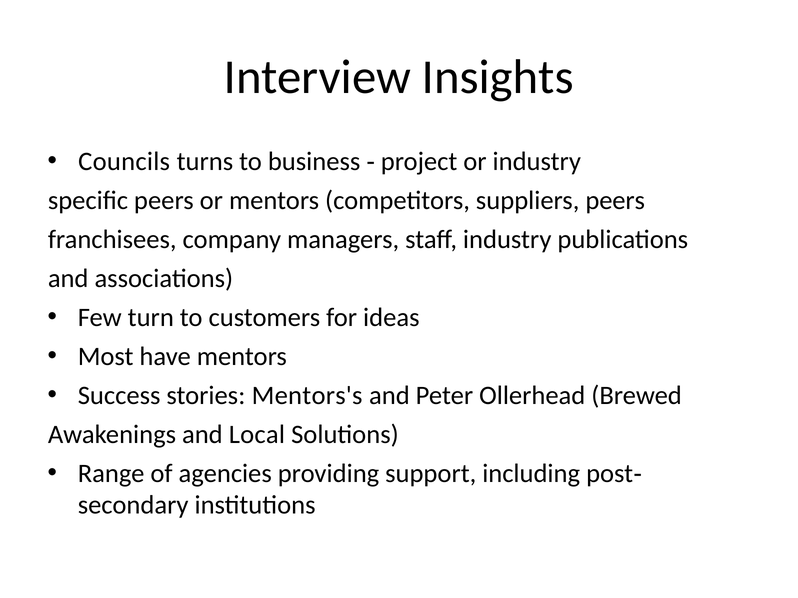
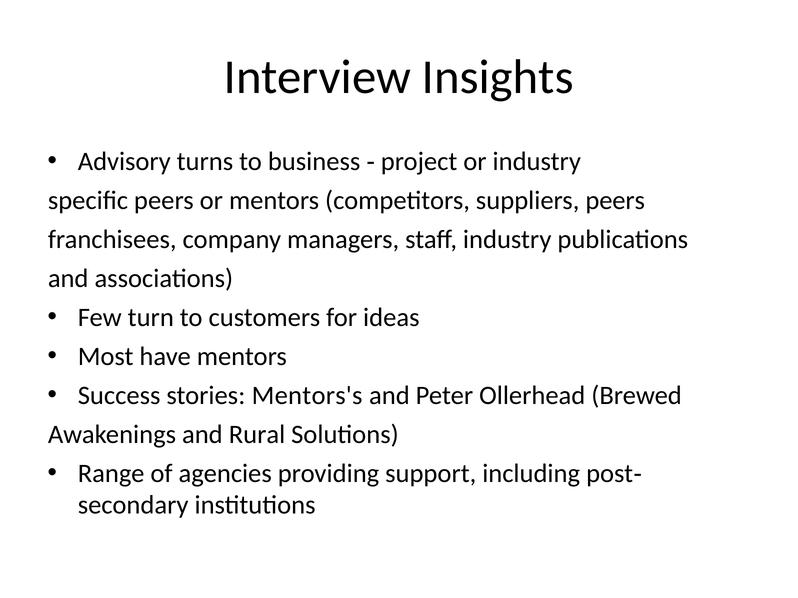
Councils: Councils -> Advisory (124, 161)
Local: Local -> Rural (257, 435)
